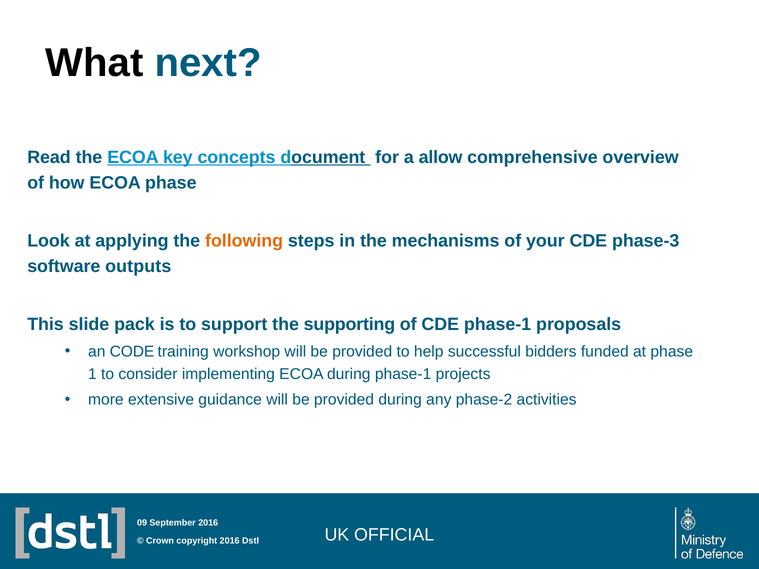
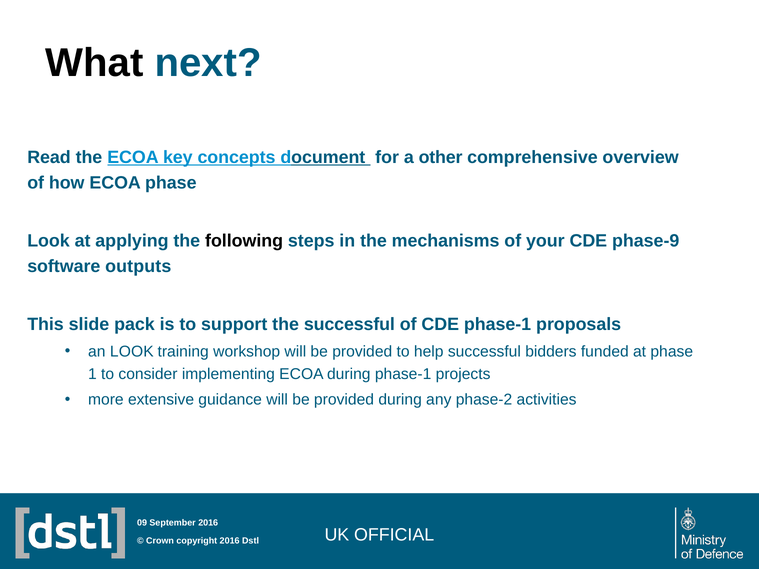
allow: allow -> other (441, 157)
following colour: orange -> black (244, 241)
phase-3: phase-3 -> phase-9 (646, 241)
the supporting: supporting -> successful (349, 324)
an CODE: CODE -> LOOK (132, 352)
